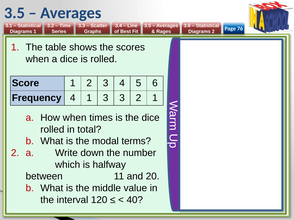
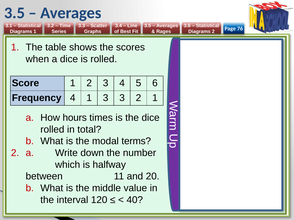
How when: when -> hours (75, 118)
